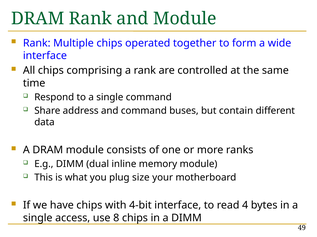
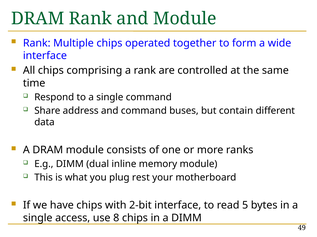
size: size -> rest (141, 178)
4-bit: 4-bit -> 2-bit (140, 206)
4: 4 -> 5 (245, 206)
